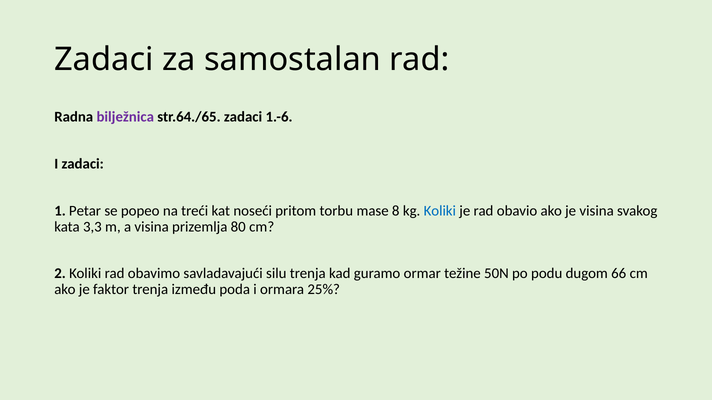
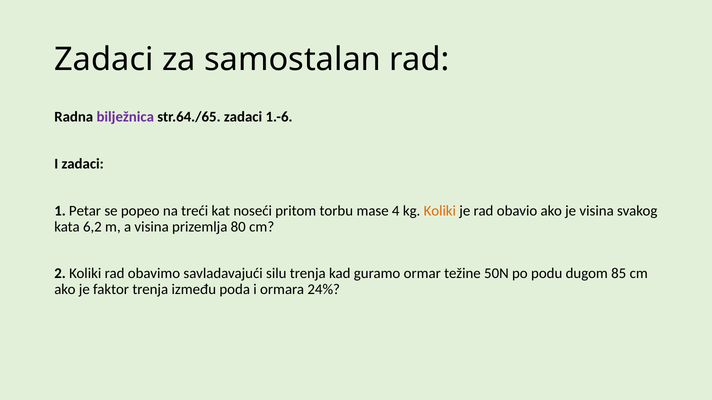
8: 8 -> 4 (396, 211)
Koliki colour: blue -> orange (440, 211)
3,3: 3,3 -> 6,2 (92, 227)
66: 66 -> 85 (619, 274)
25%: 25% -> 24% (324, 290)
